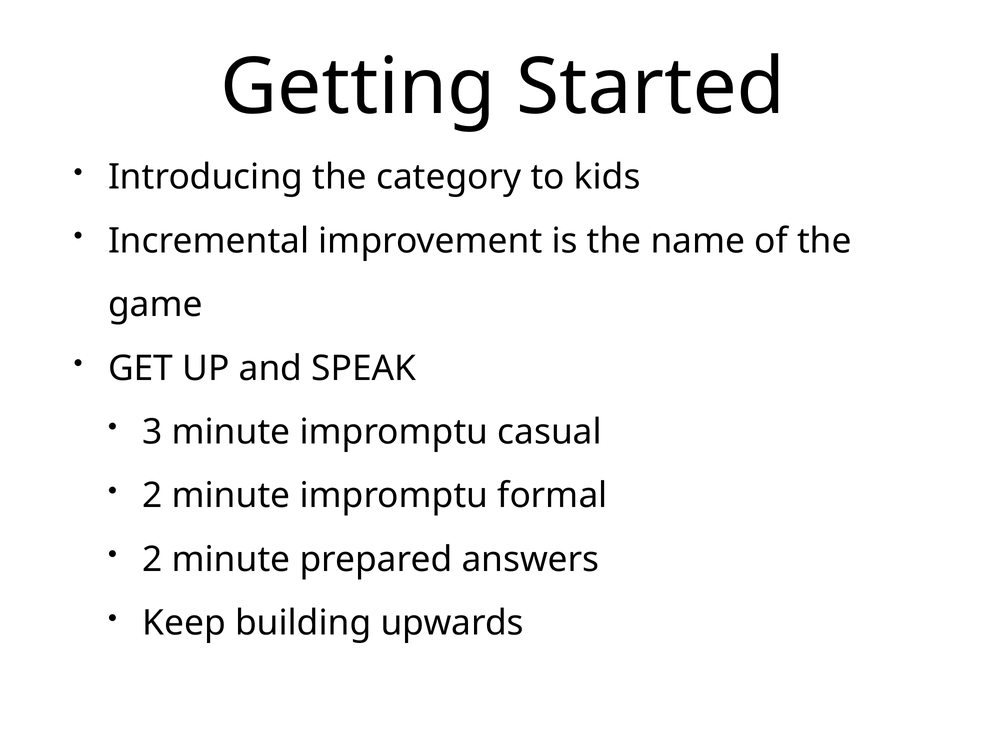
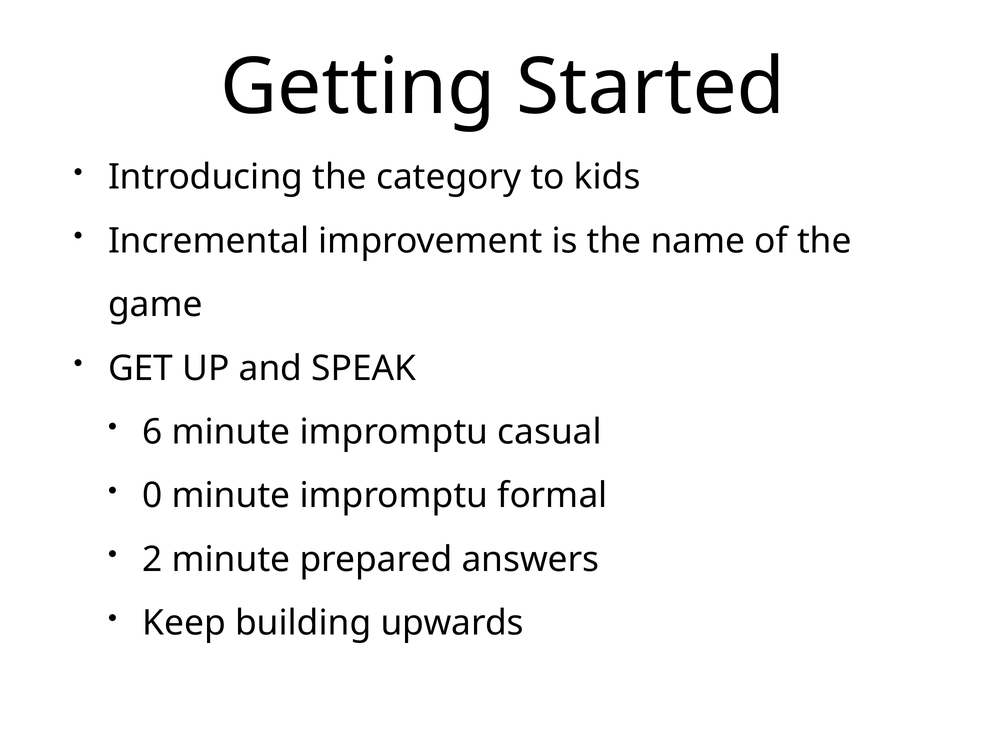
3: 3 -> 6 (153, 432)
2: 2 -> 0 (153, 495)
